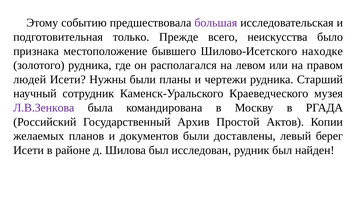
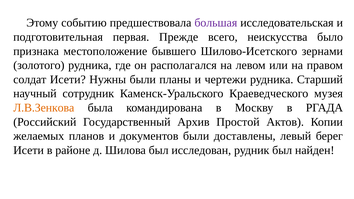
только: только -> первая (131, 37)
находке: находке -> зернами (322, 51)
людей: людей -> солдат (30, 79)
Л.В.Зенкова colour: purple -> orange (44, 108)
